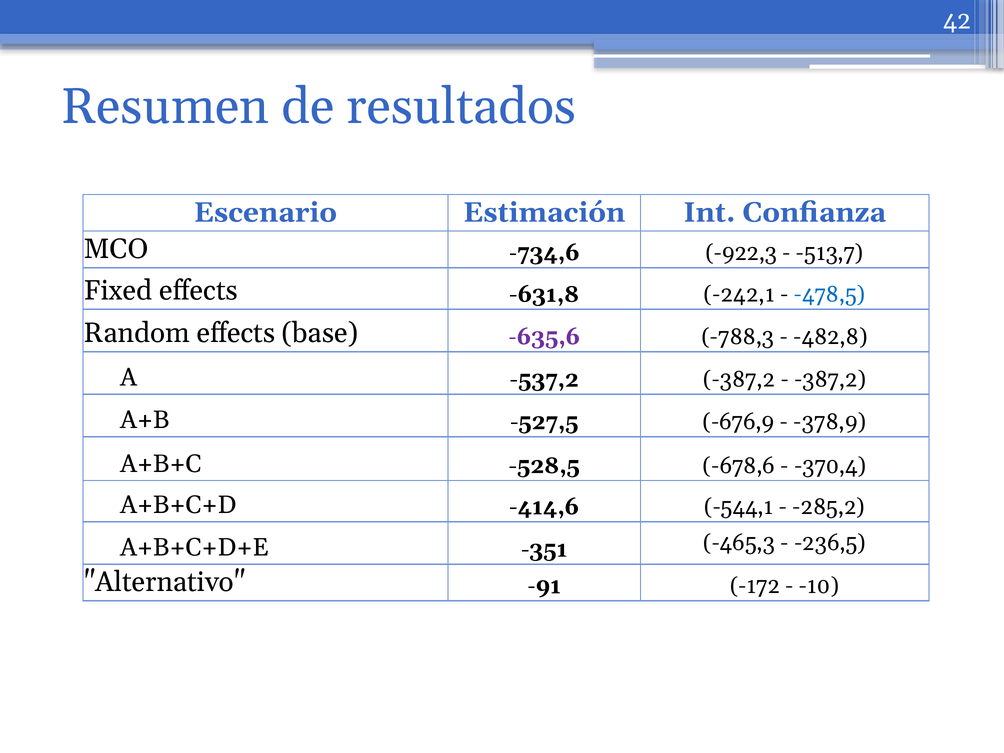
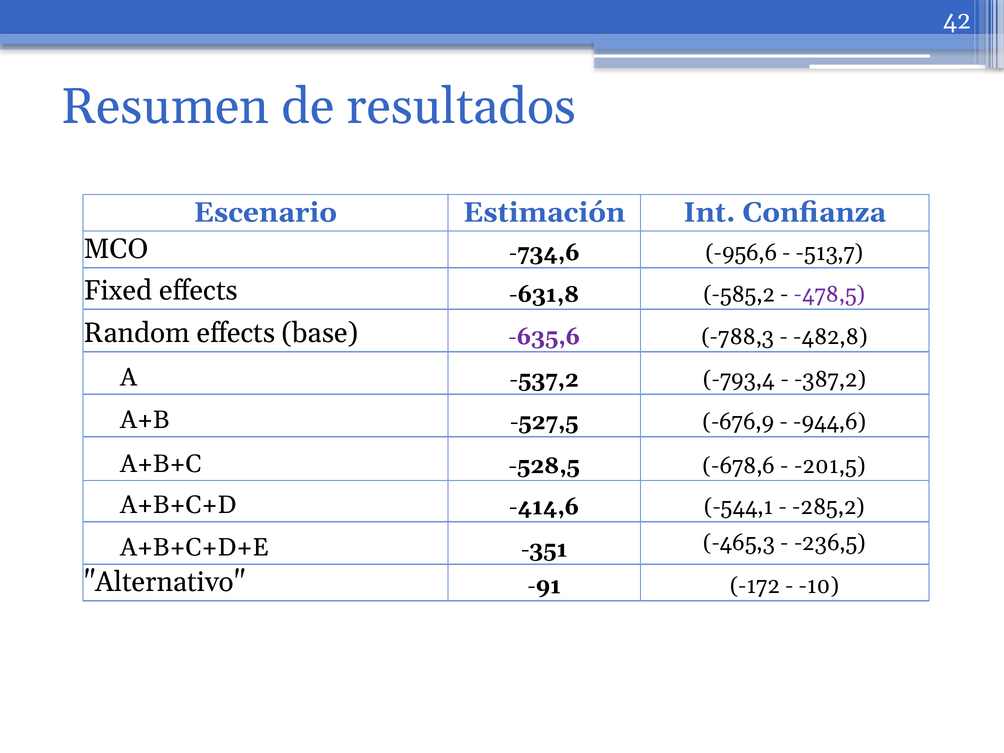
-922,3: -922,3 -> -956,6 (741, 253)
-242,1: -242,1 -> -585,2 (739, 294)
-478,5 colour: blue -> purple (830, 294)
-537,2 -387,2: -387,2 -> -793,4 (739, 379)
-378,9: -378,9 -> -944,6 (830, 422)
-370,4: -370,4 -> -201,5 (830, 466)
